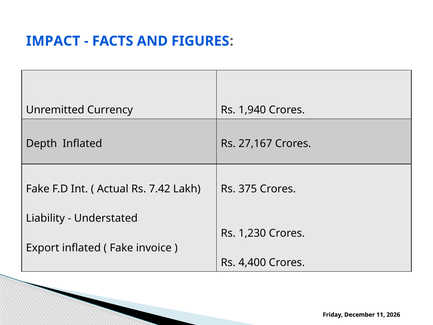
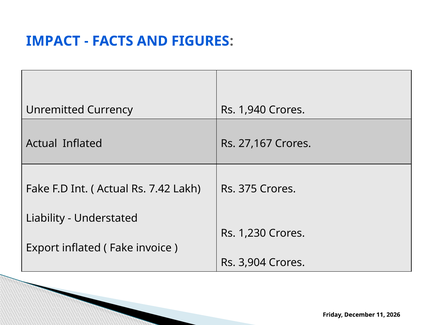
Depth: Depth -> Actual (42, 144)
4,400: 4,400 -> 3,904 (252, 262)
